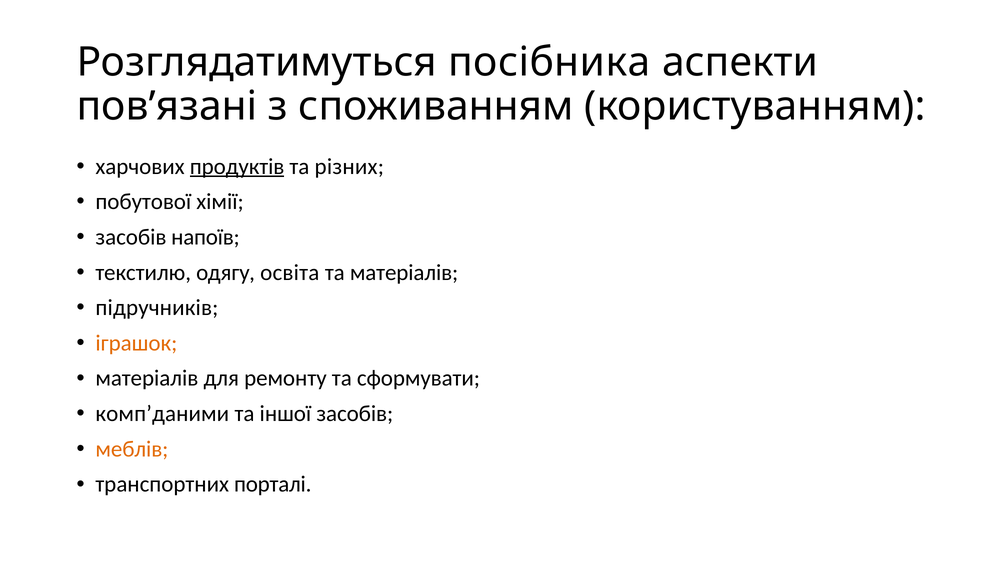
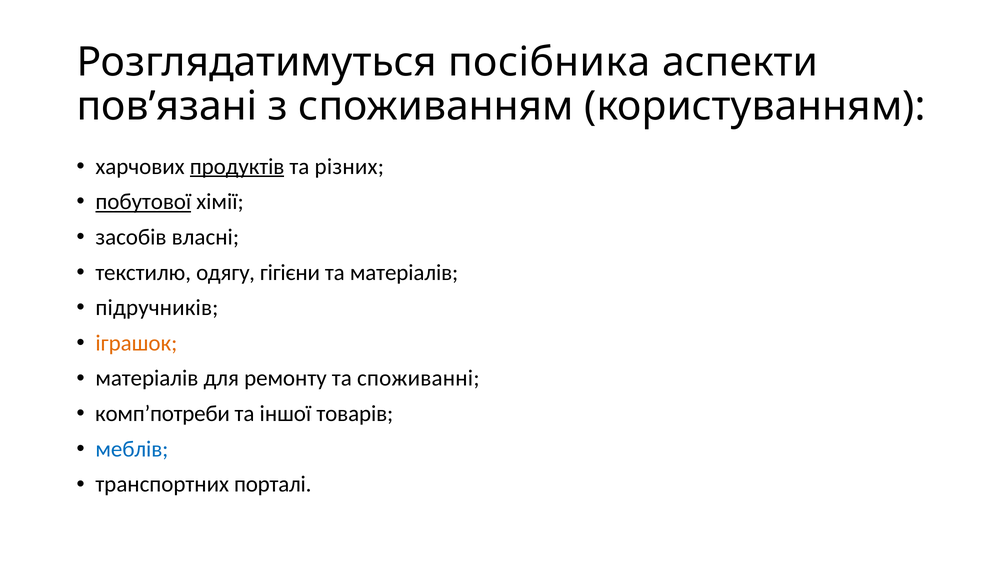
побутової underline: none -> present (143, 202)
напоїв: напоїв -> власні (205, 237)
освіта: освіта -> гігієни (290, 273)
сформувати: сформувати -> споживанні (418, 379)
комп’даними: комп’даними -> комп’потреби (162, 414)
іншої засобів: засобів -> товарів (355, 414)
меблів colour: orange -> blue (132, 449)
